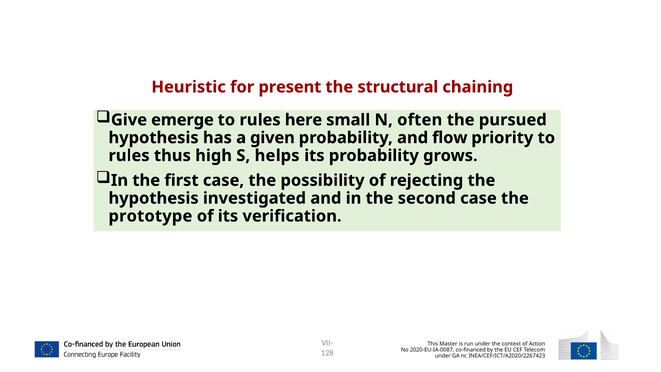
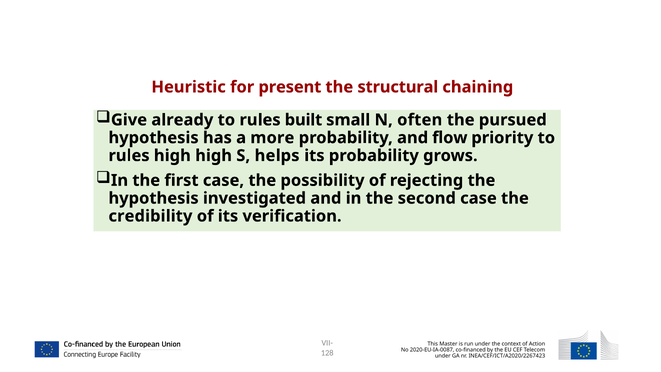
emerge: emerge -> already (182, 120)
here: here -> built (303, 120)
given: given -> more (272, 138)
rules thus: thus -> high (172, 156)
prototype: prototype -> credibility (150, 216)
